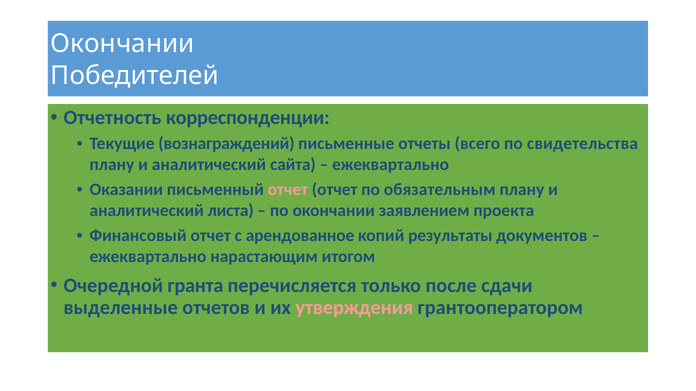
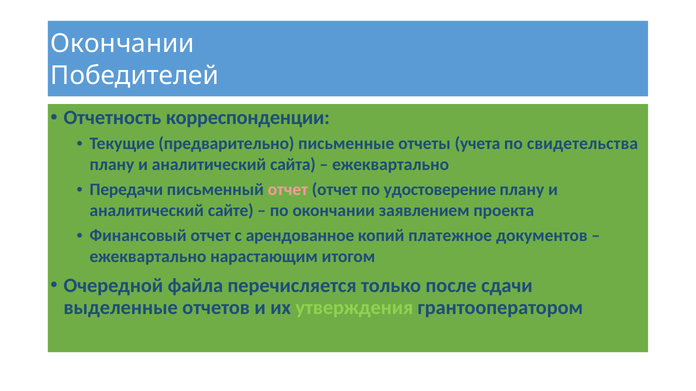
вознаграждений: вознаграждений -> предварительно (226, 143)
всего: всего -> учета (478, 143)
Оказании: Оказании -> Передачи (126, 190)
обязательным: обязательным -> удостоверение (440, 190)
листа: листа -> сайте (231, 211)
результаты: результаты -> платежное (450, 236)
гранта: гранта -> файла (195, 286)
утверждения colour: pink -> light green (354, 308)
